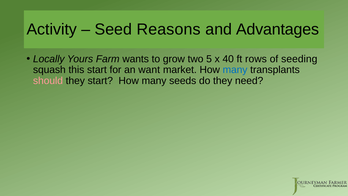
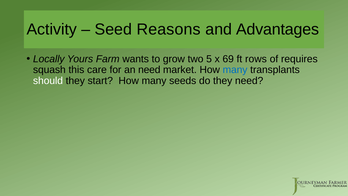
40: 40 -> 69 (228, 59)
seeding: seeding -> requires (299, 59)
this start: start -> care (97, 70)
an want: want -> need (149, 70)
should colour: pink -> white (48, 81)
